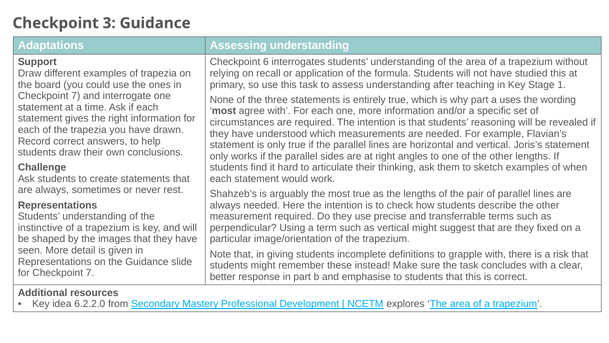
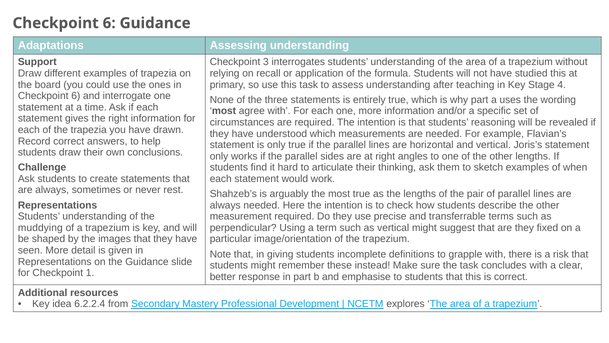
3: 3 -> 6 (109, 23)
6: 6 -> 3 (266, 62)
1: 1 -> 4 (562, 85)
7: 7 -> 6 (76, 96)
instinctive: instinctive -> muddying (40, 228)
for Checkpoint 7: 7 -> 1 (90, 273)
6.2.2.0: 6.2.2.0 -> 6.2.2.4 (90, 304)
